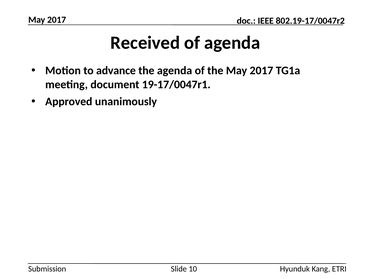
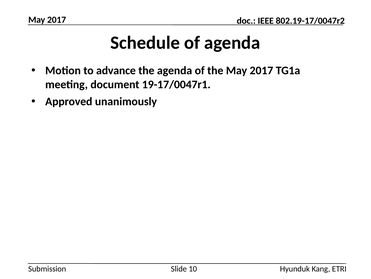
Received: Received -> Schedule (145, 43)
